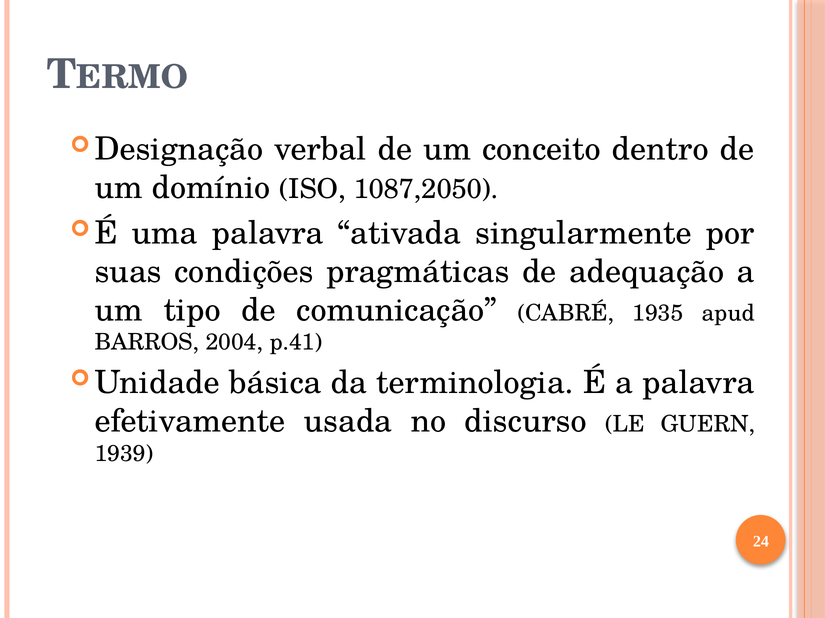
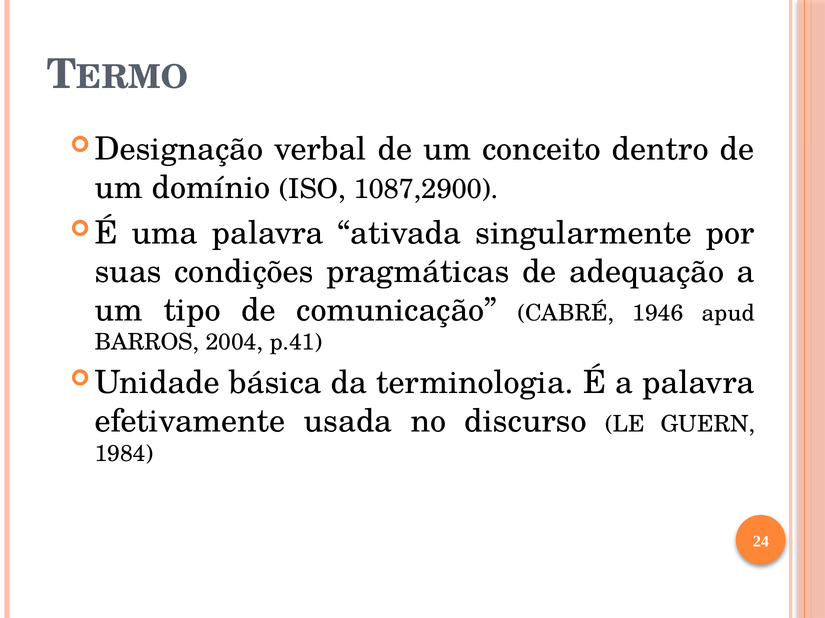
1087,2050: 1087,2050 -> 1087,2900 (426, 189)
1935: 1935 -> 1946 (658, 313)
1939: 1939 -> 1984 (124, 454)
